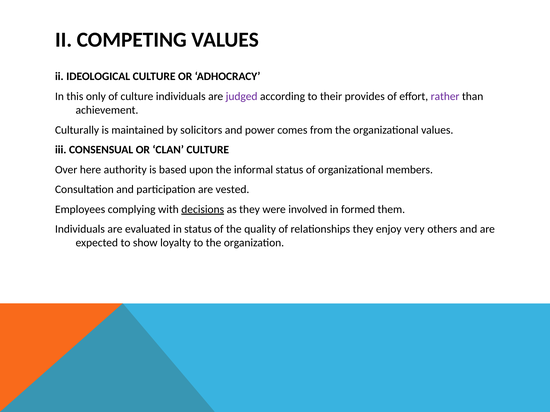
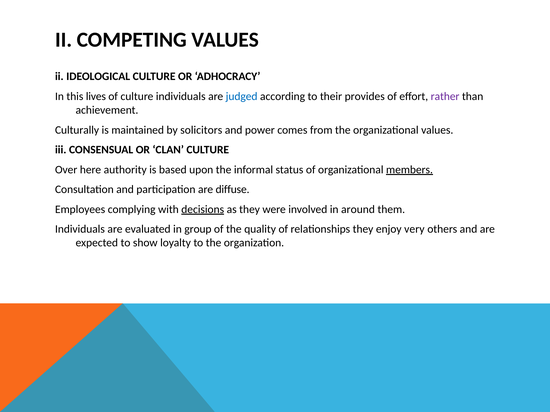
only: only -> lives (96, 96)
judged colour: purple -> blue (242, 96)
members underline: none -> present (409, 170)
vested: vested -> diffuse (233, 190)
formed: formed -> around (358, 210)
in status: status -> group (198, 229)
